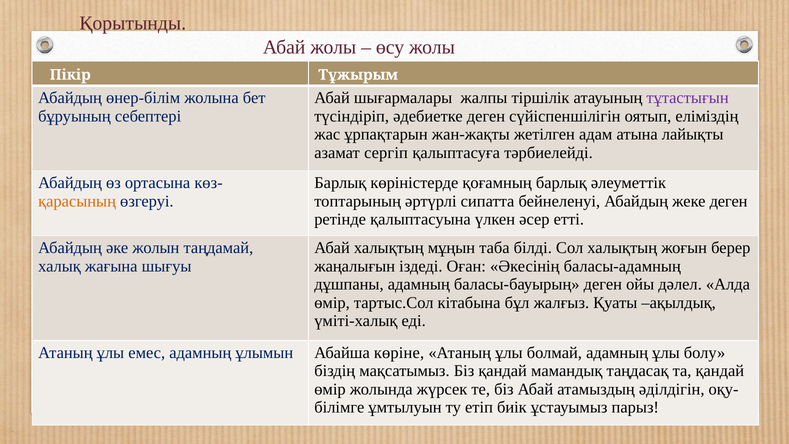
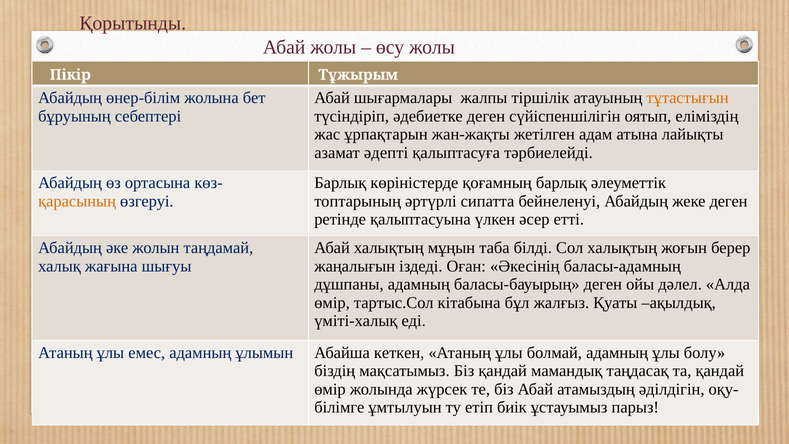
тұтастығын colour: purple -> orange (688, 98)
сергіп: сергіп -> әдепті (386, 153)
көріне: көріне -> кеткен (399, 353)
